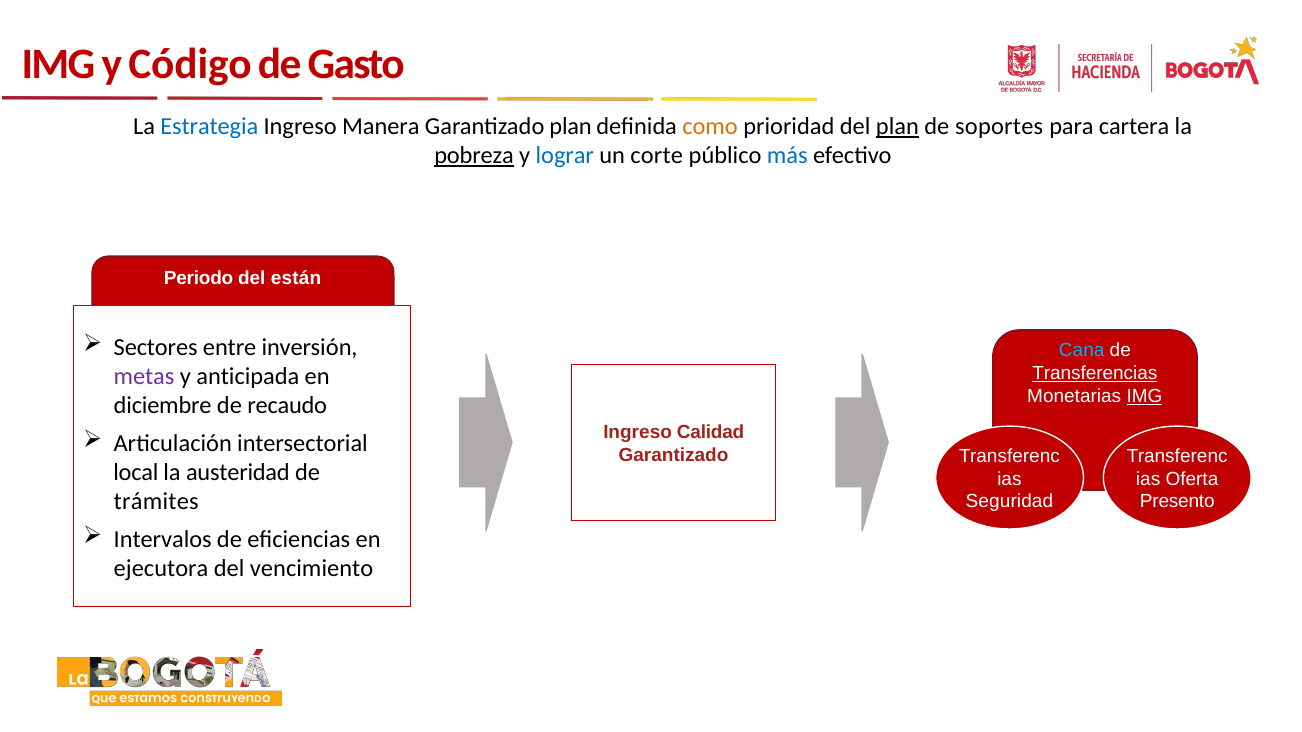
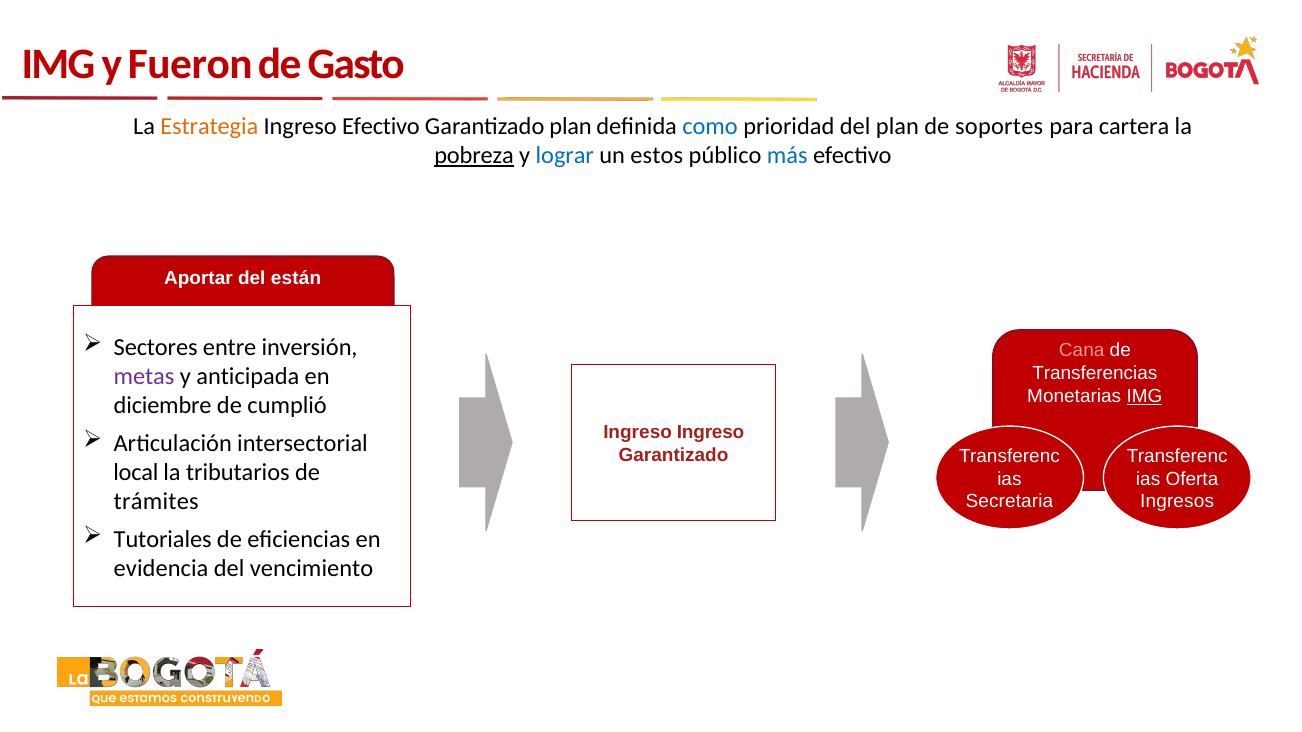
Código: Código -> Fueron (190, 65)
Estrategia colour: blue -> orange (209, 126)
Ingreso Manera: Manera -> Efectivo (381, 126)
como colour: orange -> blue (710, 126)
plan underline: present -> none (897, 126)
corte: corte -> estos (657, 156)
Periodo: Periodo -> Aportar (198, 279)
Cana colour: light blue -> pink (1082, 351)
Transferencias underline: present -> none (1095, 373)
recaudo: recaudo -> cumplió (287, 406)
Ingreso Calidad: Calidad -> Ingreso (711, 433)
austeridad: austeridad -> tributarios (238, 473)
Seguridad: Seguridad -> Secretaria (1009, 502)
Presento: Presento -> Ingresos (1177, 502)
Intervalos: Intervalos -> Tutoriales (163, 539)
ejecutora: ejecutora -> evidencia (161, 569)
